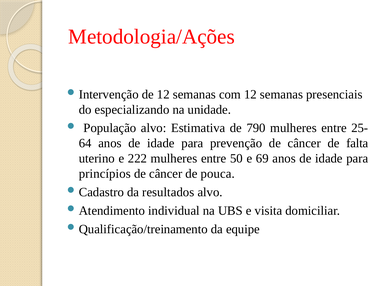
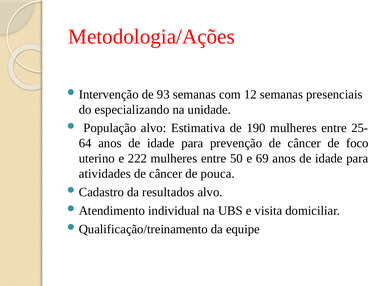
de 12: 12 -> 93 (163, 94)
790: 790 -> 190 (256, 128)
falta: falta -> foco (357, 143)
princípios: princípios -> atividades (105, 174)
